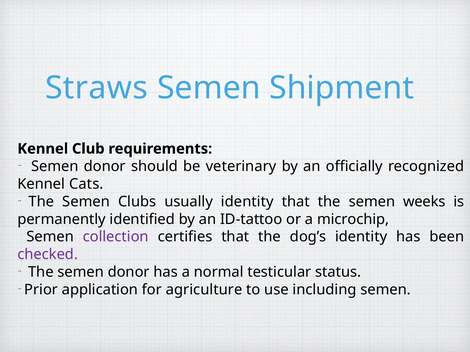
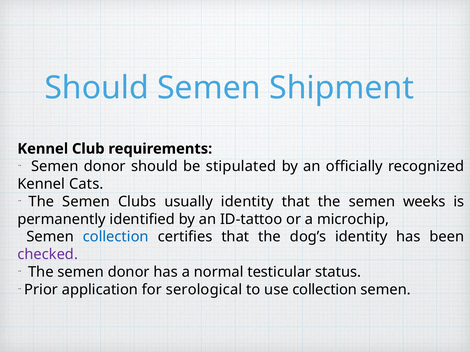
Straws: Straws -> Should (97, 88)
veterinary: veterinary -> stipulated (241, 167)
collection colour: purple -> blue (116, 237)
agriculture: agriculture -> serological (204, 290)
use including: including -> collection (325, 290)
